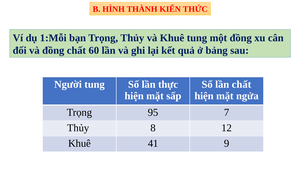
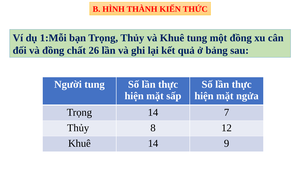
60: 60 -> 26 (94, 50)
chất: chất -> thực (242, 84)
Trọng 95: 95 -> 14 (153, 113)
Khuê 41: 41 -> 14 (153, 144)
